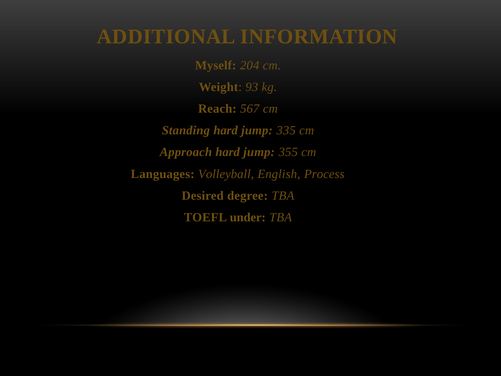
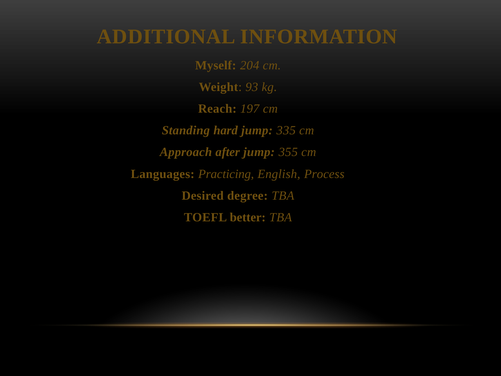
567: 567 -> 197 (250, 109)
Approach hard: hard -> after (228, 152)
Volleyball: Volleyball -> Practicing (226, 174)
under: under -> better (248, 217)
